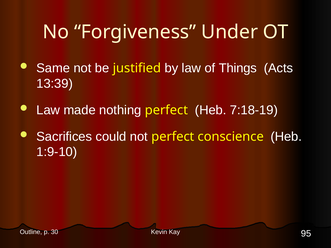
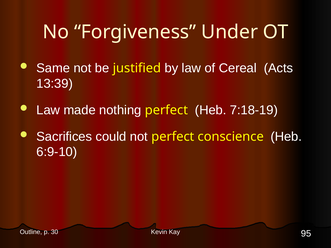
Things: Things -> Cereal (238, 68)
1:9-10: 1:9-10 -> 6:9-10 (57, 152)
